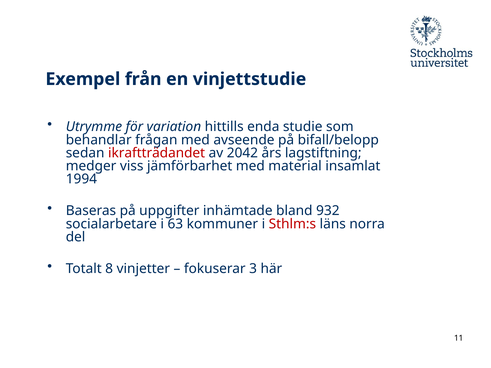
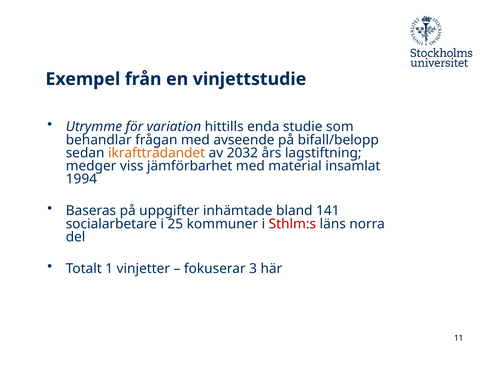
ikraftträdandet colour: red -> orange (157, 153)
2042: 2042 -> 2032 (242, 153)
932: 932 -> 141 (328, 211)
63: 63 -> 25 (175, 224)
8: 8 -> 1 (109, 269)
